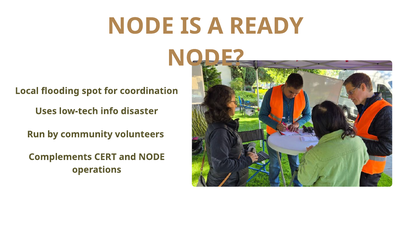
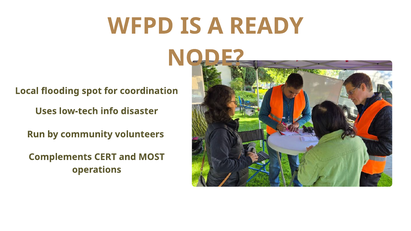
NODE: NODE -> WFPD (141, 26)
and NODE: NODE -> MOST (152, 157)
